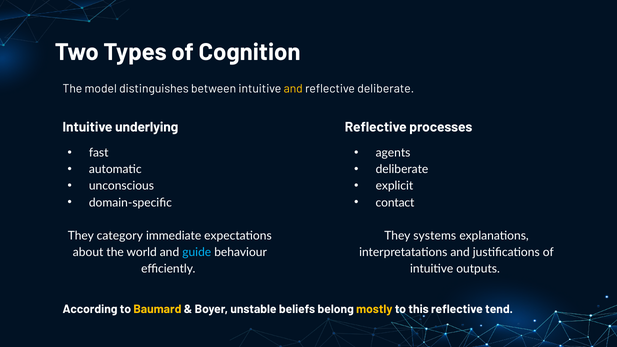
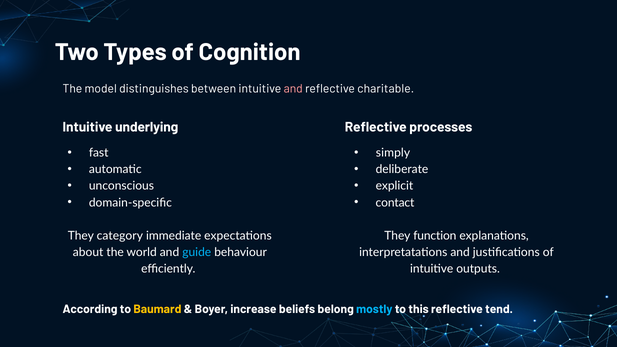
and colour: yellow -> pink (293, 89)
reflective deliberate: deliberate -> charitable (386, 89)
agents: agents -> simply (393, 153)
systems: systems -> function (435, 236)
unstable: unstable -> increase (253, 310)
mostly colour: yellow -> light blue (374, 310)
